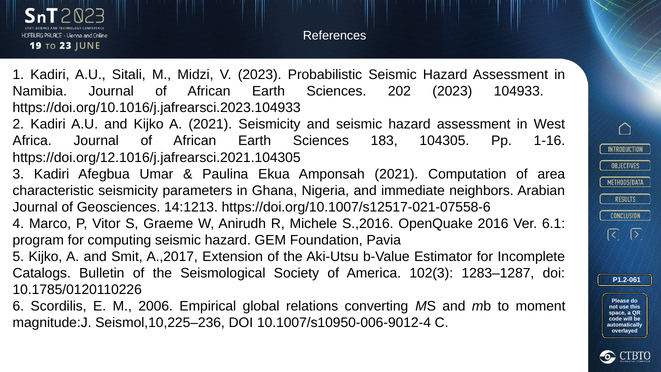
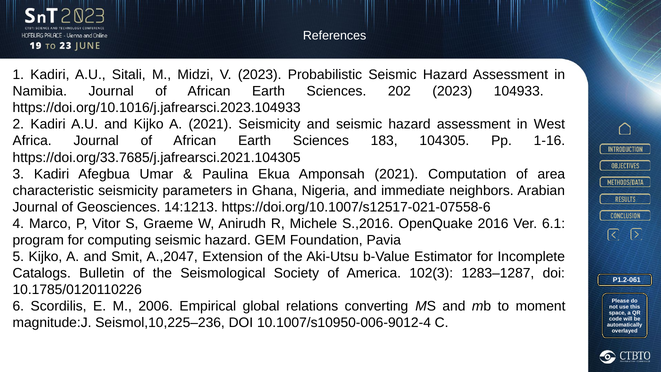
https://doi.org/12.1016/j.jafrearsci.2021.104305: https://doi.org/12.1016/j.jafrearsci.2021.104305 -> https://doi.org/33.7685/j.jafrearsci.2021.104305 (157, 157)
A.,2017: A.,2017 -> A.,2047 (172, 257)
